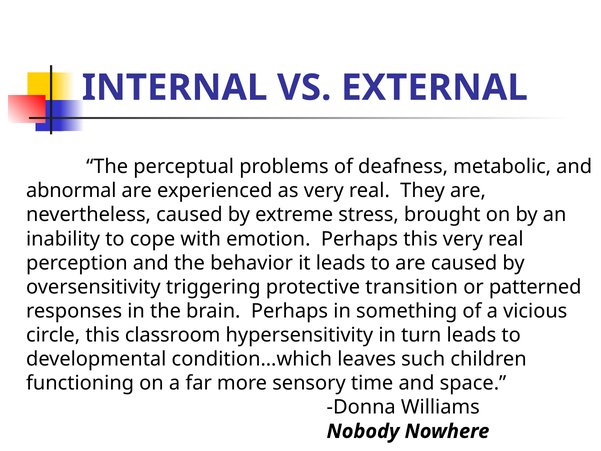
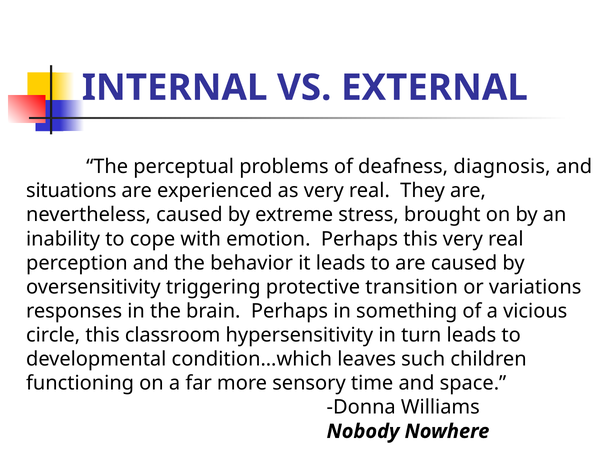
metabolic: metabolic -> diagnosis (502, 167)
abnormal: abnormal -> situations (71, 191)
patterned: patterned -> variations (535, 287)
